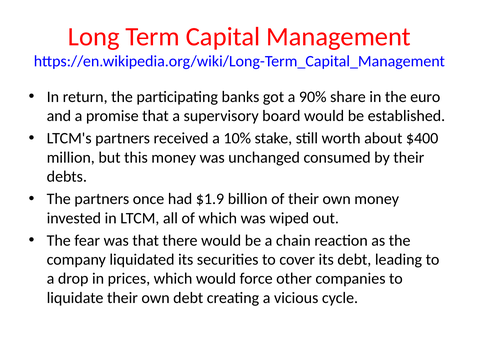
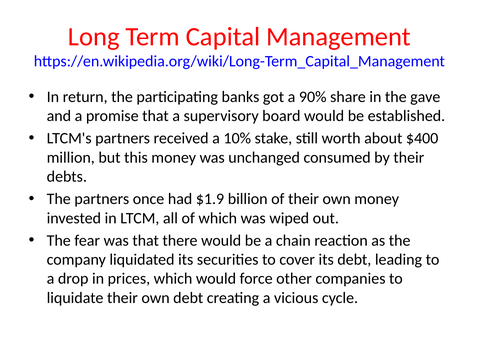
euro: euro -> gave (425, 97)
